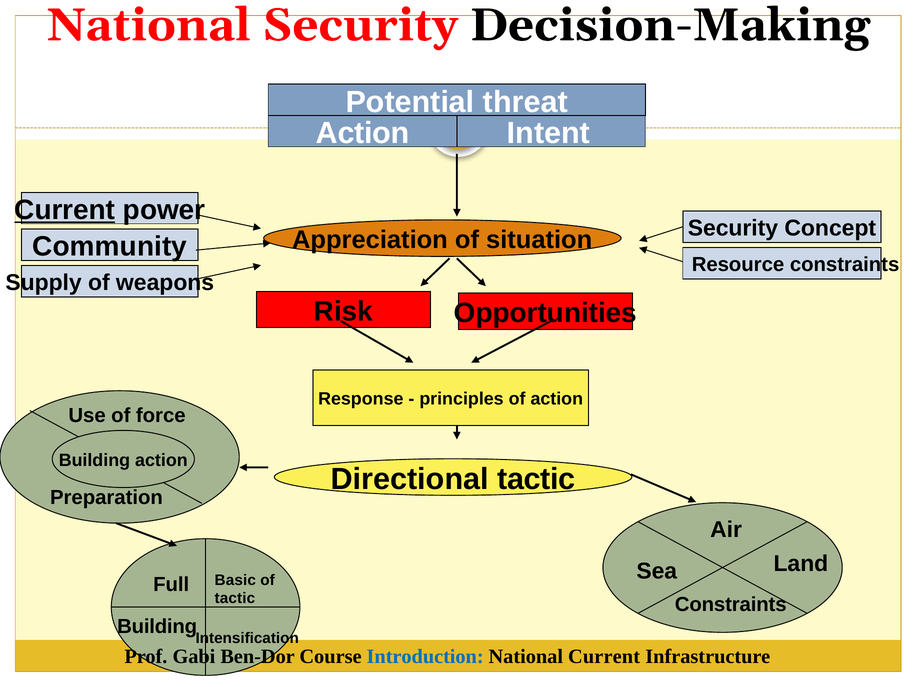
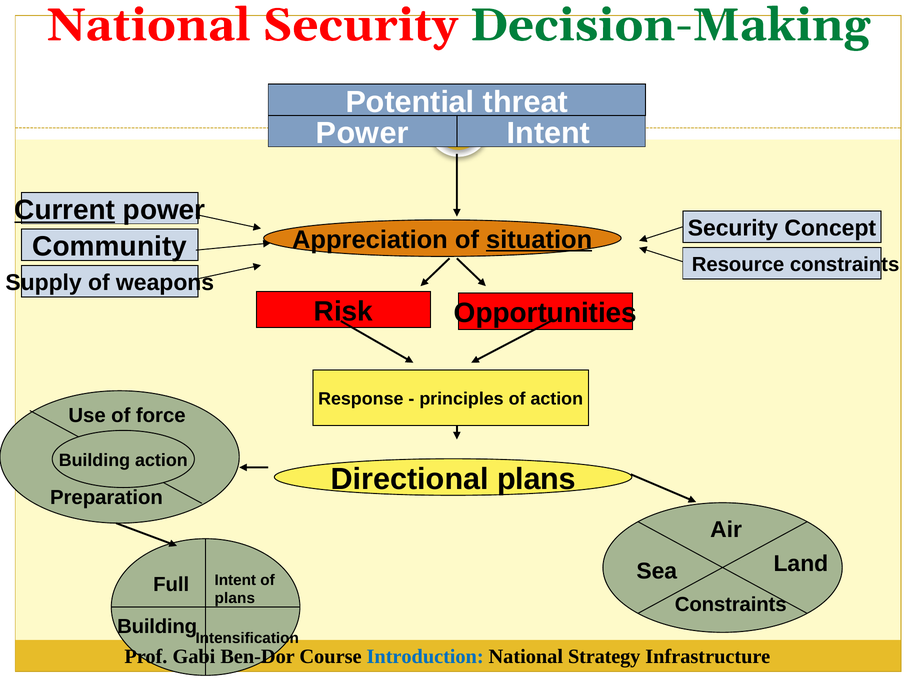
Decision-Making colour: black -> green (670, 25)
Action: Action -> Power (362, 133)
situation underline: none -> present (539, 240)
Directional tactic: tactic -> plans (536, 480)
Basic: Basic -> Intent (235, 581)
tactic: tactic -> plans (235, 599)
National Current: Current -> Strategy (604, 657)
